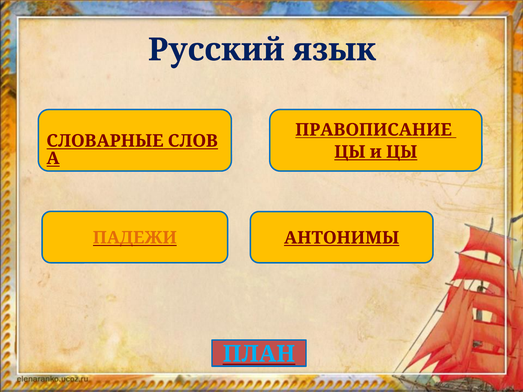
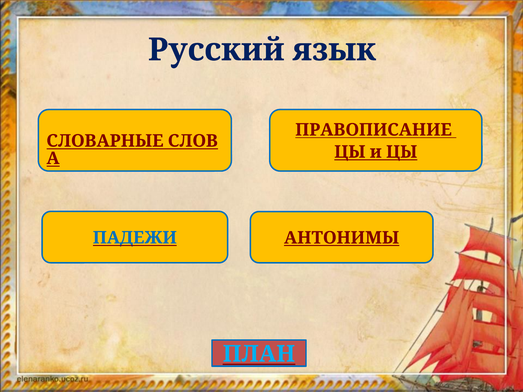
ПАДЕЖИ colour: orange -> blue (135, 238)
